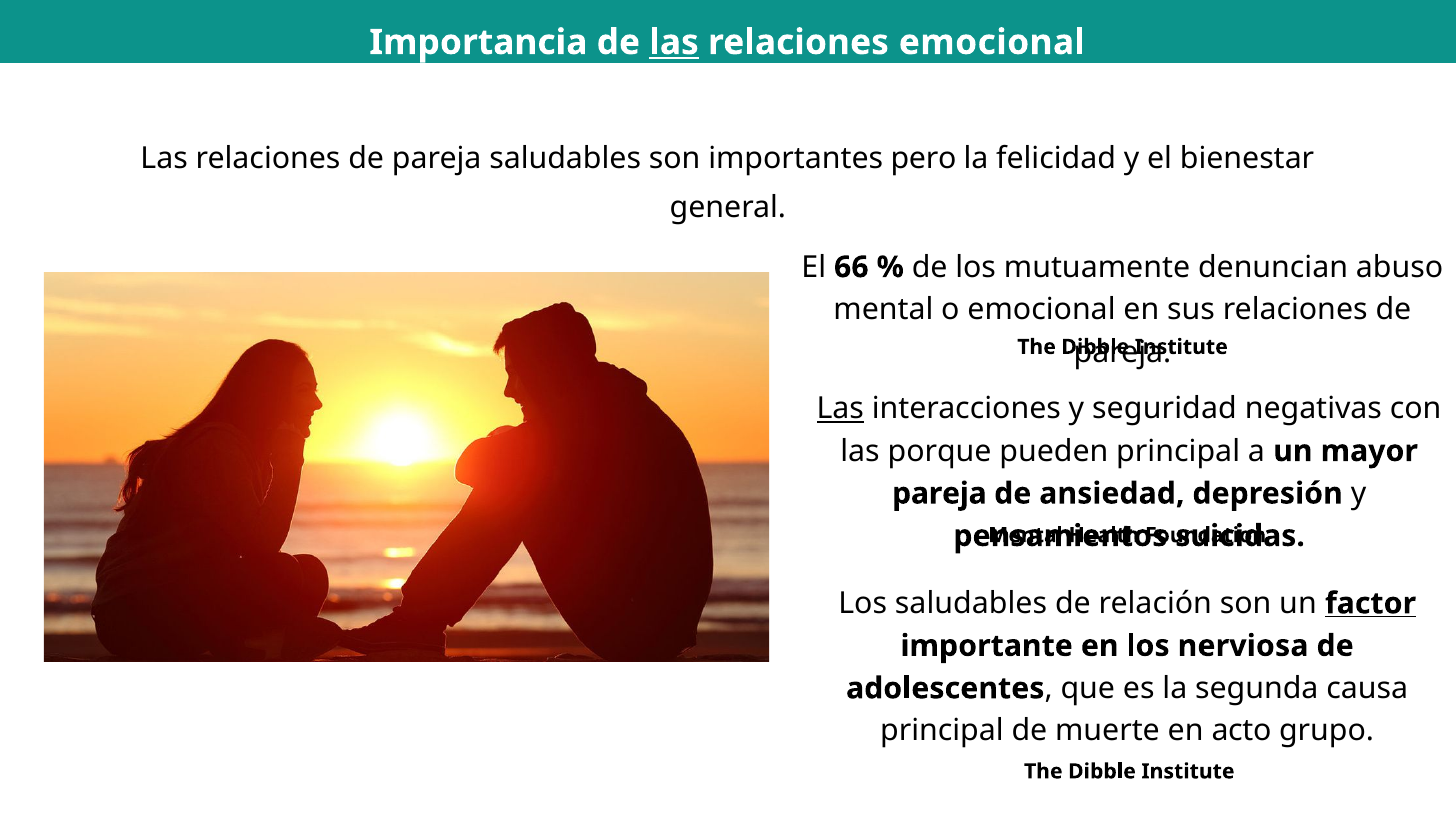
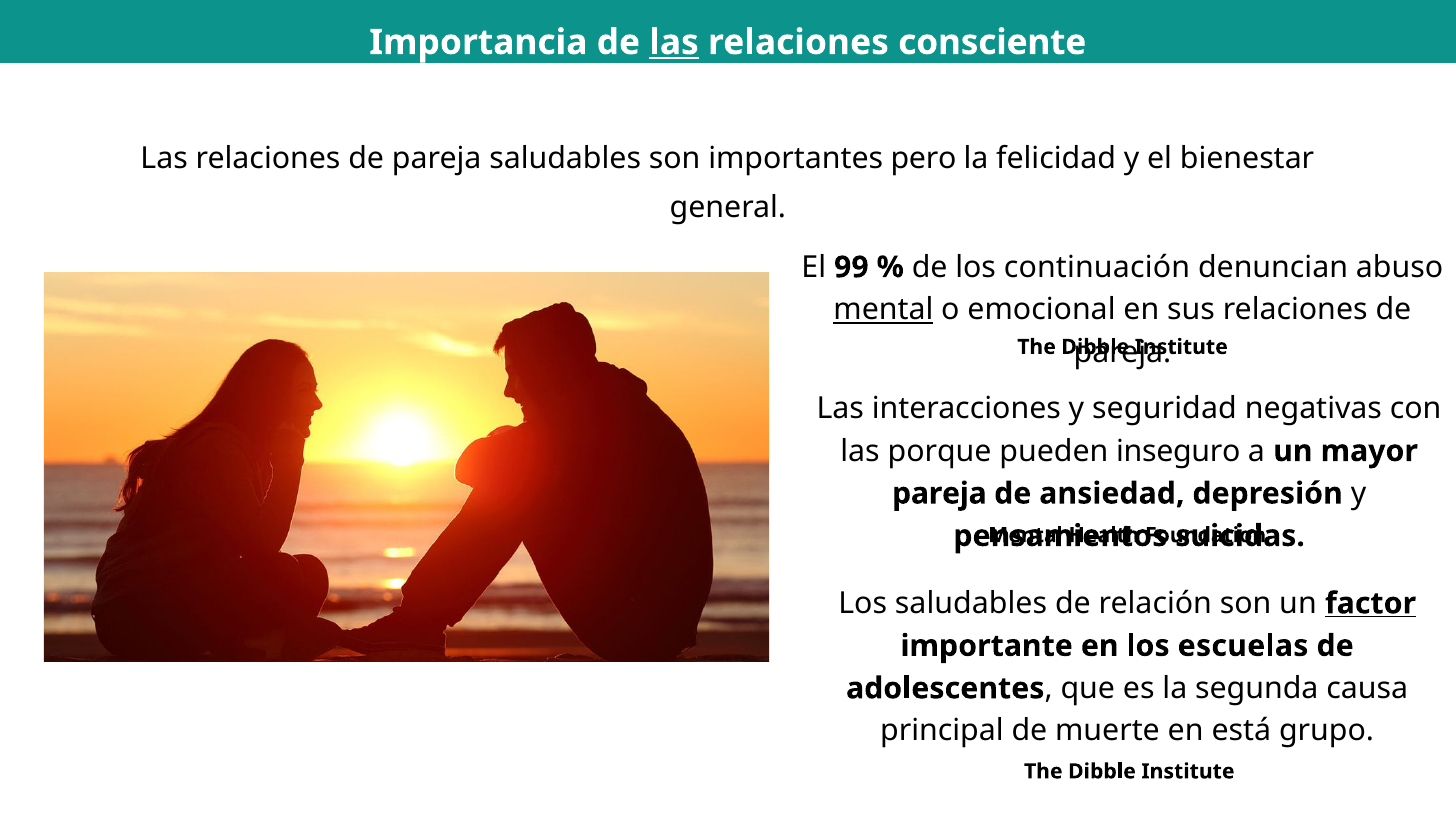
relaciones emocional: emocional -> consciente (992, 42)
66: 66 -> 99 (851, 267)
mutuamente: mutuamente -> continuación (1097, 267)
mental underline: none -> present (883, 310)
Las underline: present -> none (840, 409)
pueden principal: principal -> inseguro (1178, 451)
nerviosa: nerviosa -> escuelas (1243, 646)
acto: acto -> está (1241, 731)
